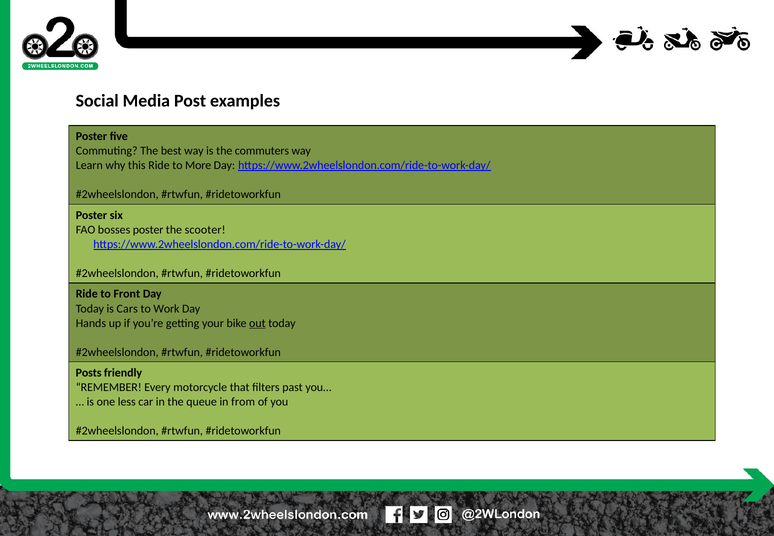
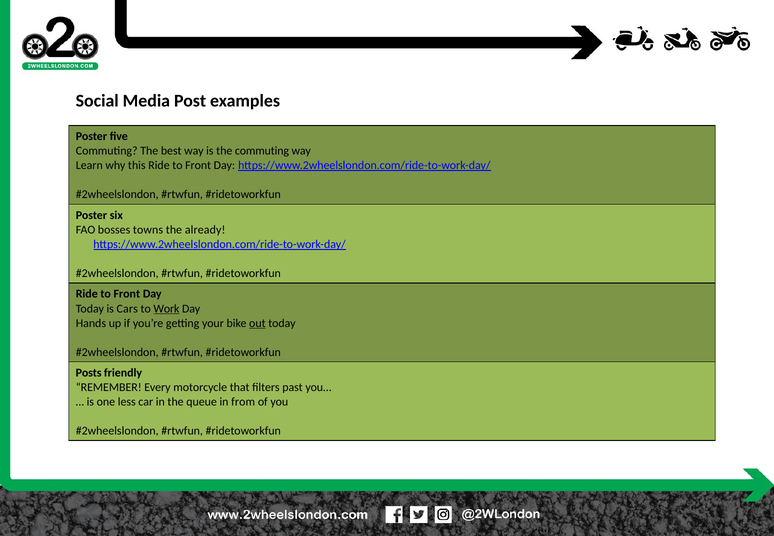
the commuters: commuters -> commuting (262, 151)
this Ride to More: More -> Front (198, 165)
bosses poster: poster -> towns (148, 230)
scooter: scooter -> already (205, 230)
Work underline: none -> present (166, 308)
